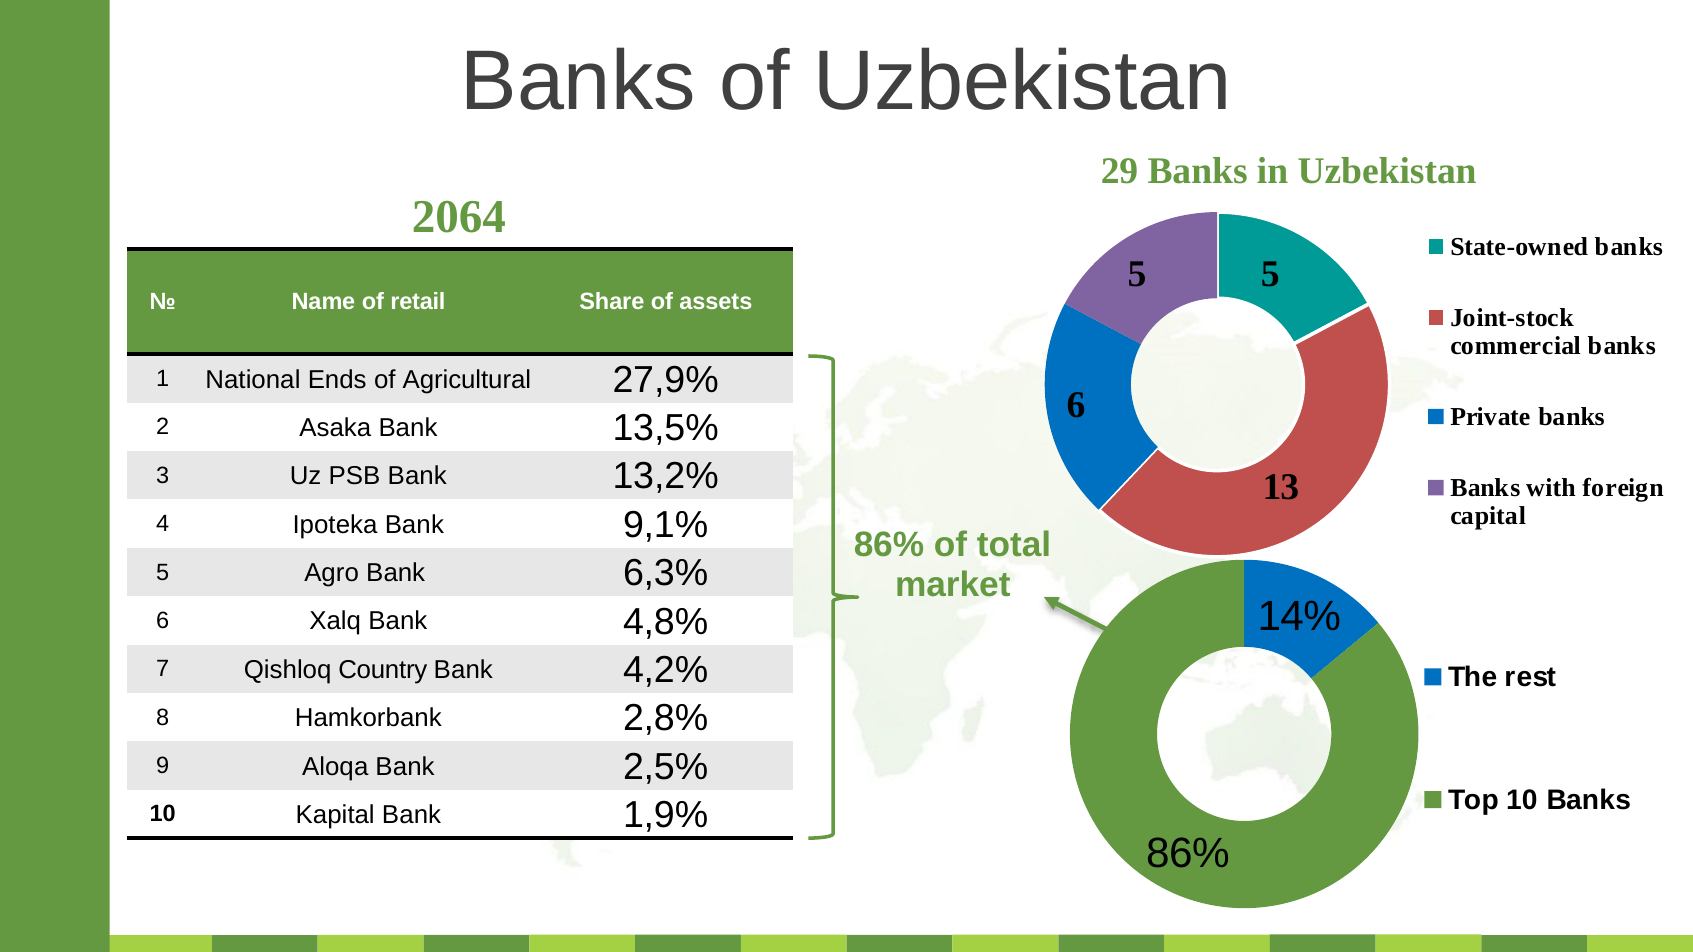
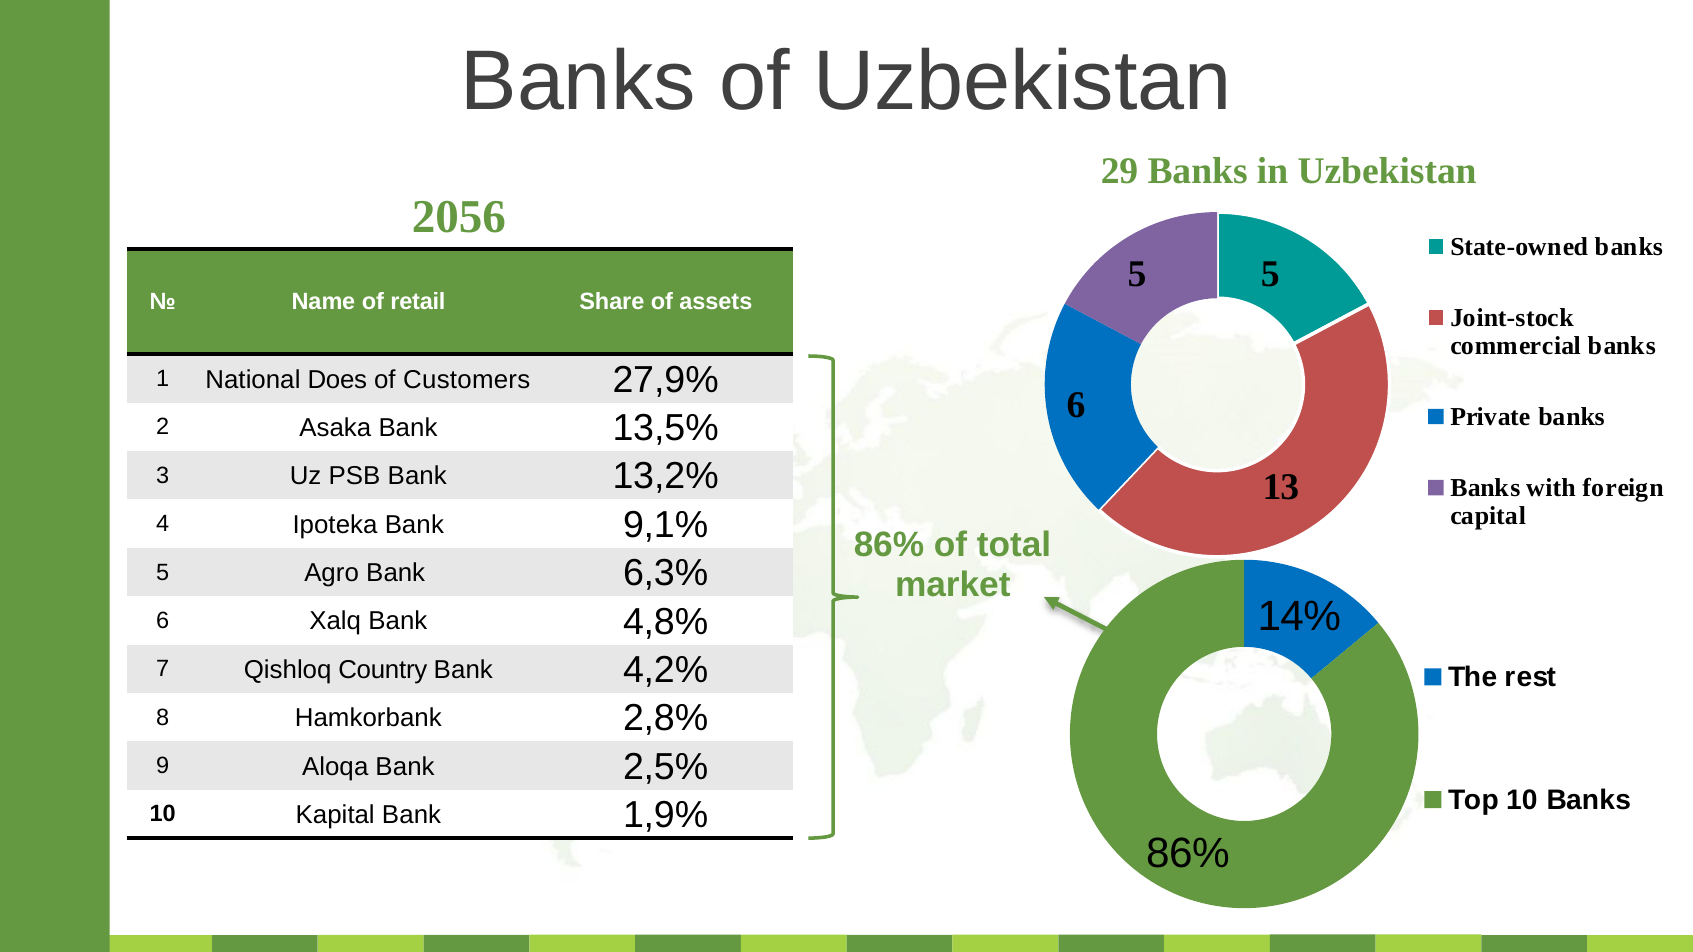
2064: 2064 -> 2056 (459, 217)
Ends: Ends -> Does (337, 380)
Agricultural: Agricultural -> Customers (467, 380)
